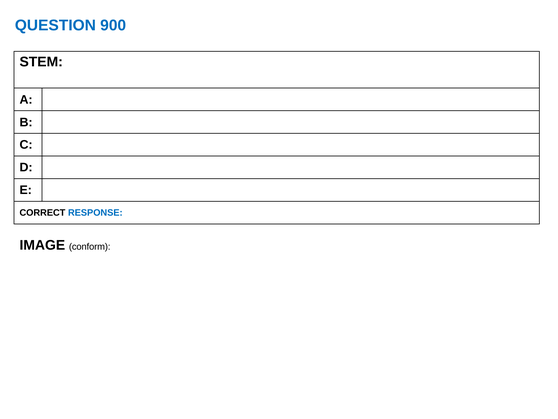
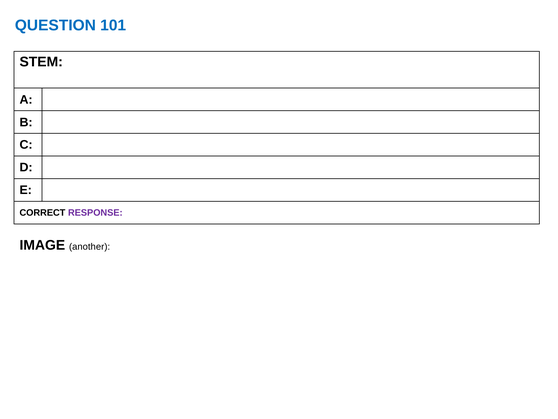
900: 900 -> 101 (113, 25)
RESPONSE colour: blue -> purple (95, 213)
conform: conform -> another (90, 247)
